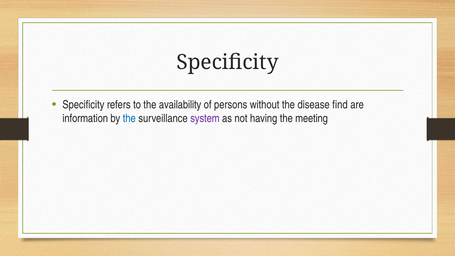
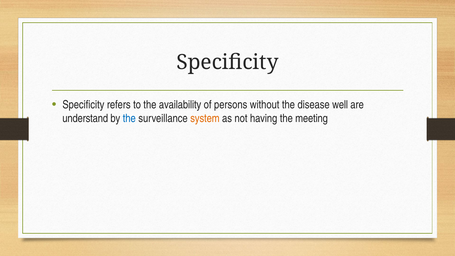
find: find -> well (340, 105)
information: information -> understand (85, 118)
system colour: purple -> orange (205, 118)
